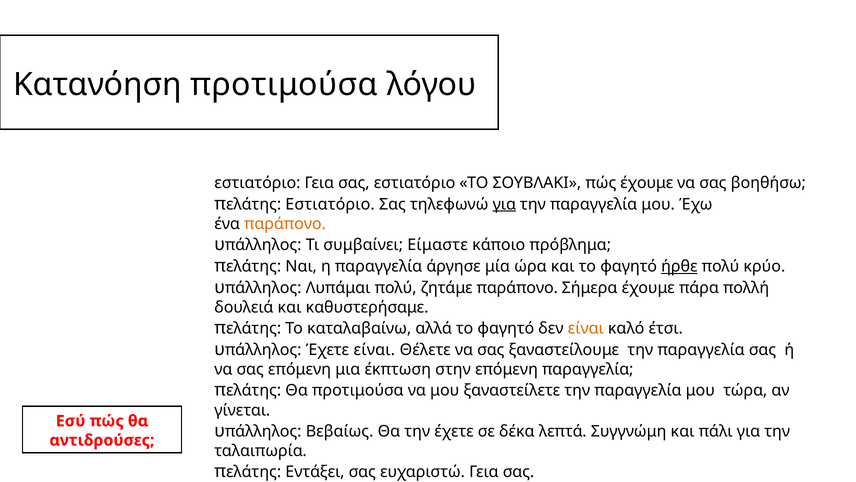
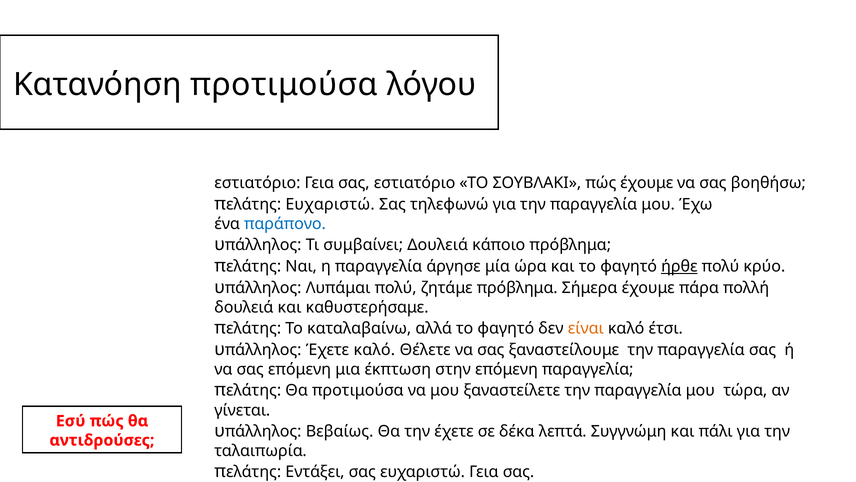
πελάτης Εστιατόριο: Εστιατόριο -> Ευχαριστώ (330, 204)
για underline: present -> none (504, 204)
παράπονο colour: orange -> blue (285, 224)
συμβαίνει Είμαστε: Είμαστε -> Δουλειά (438, 245)
ζητάμε παράπονο: παράπονο -> πρόβλημα (517, 288)
Έχετε είναι: είναι -> καλό (374, 350)
